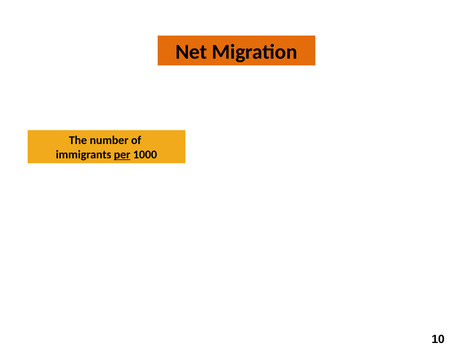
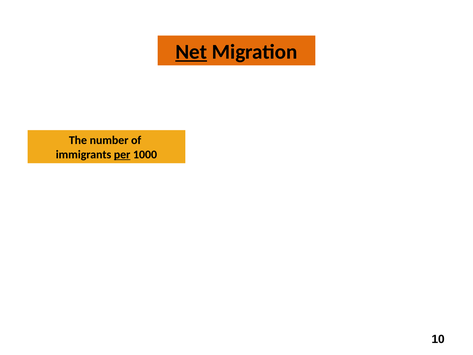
Net underline: none -> present (191, 52)
